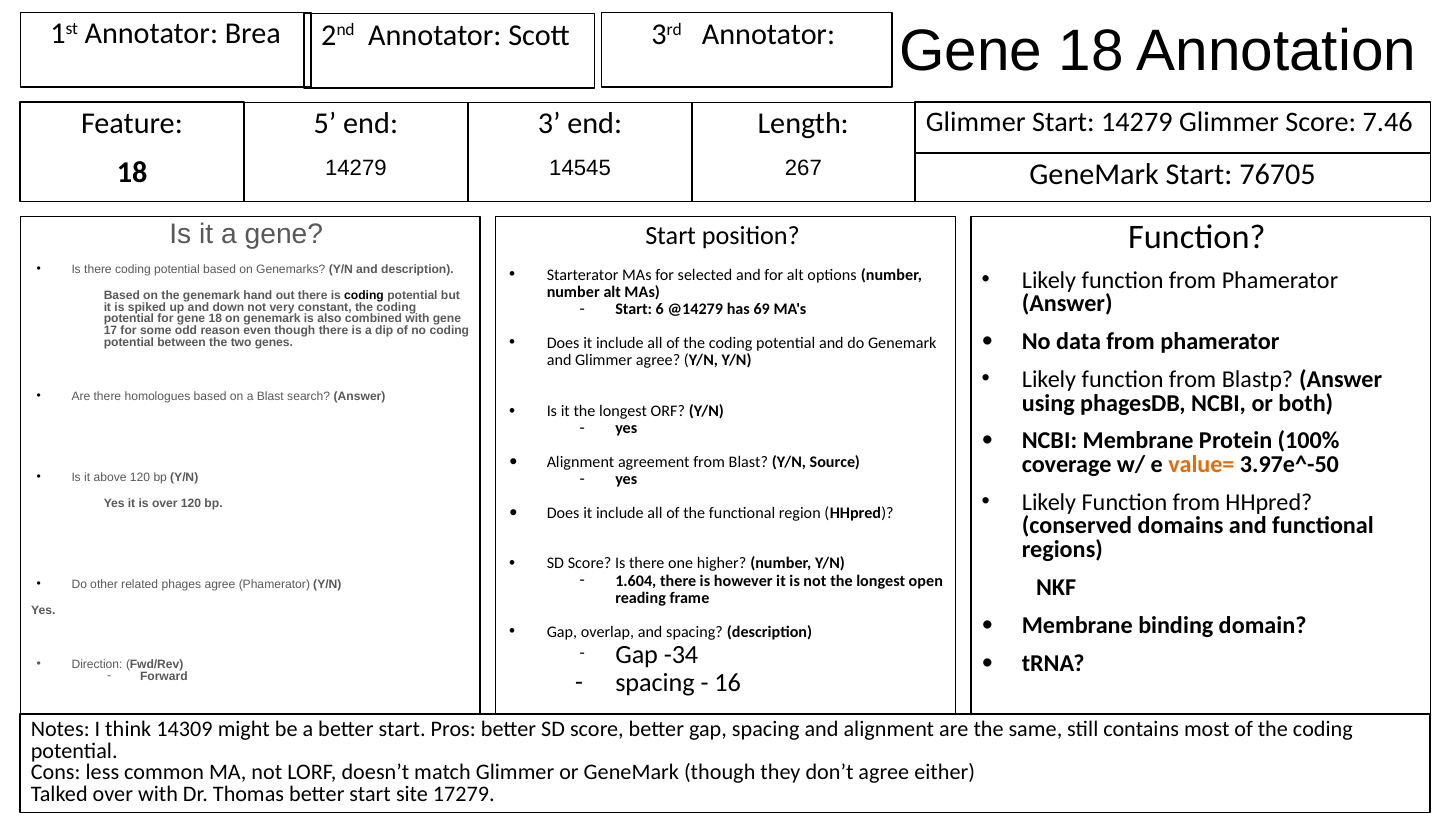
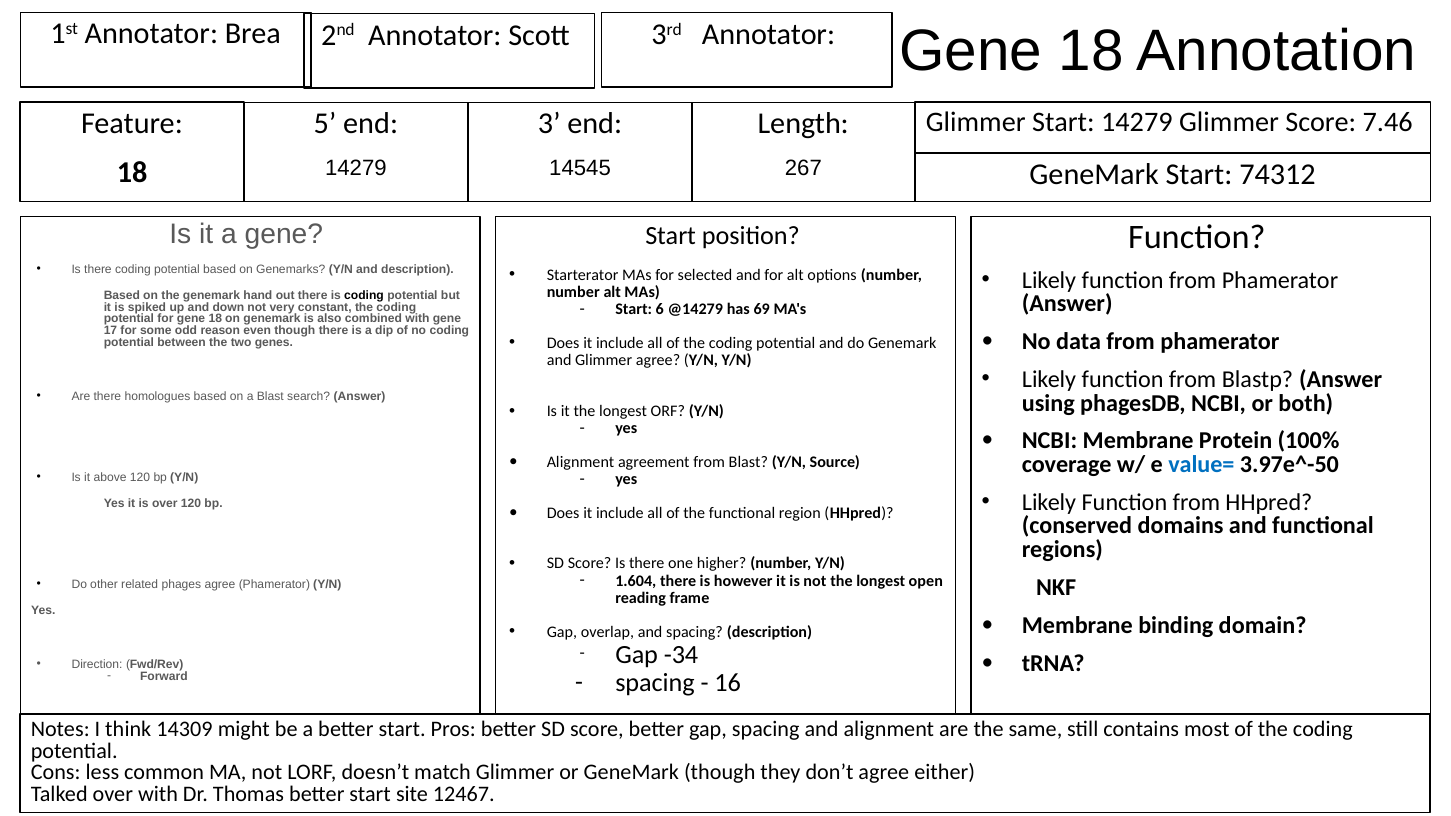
76705: 76705 -> 74312 (1278, 175)
value= colour: orange -> blue (1201, 465)
17279: 17279 -> 12467 (464, 794)
